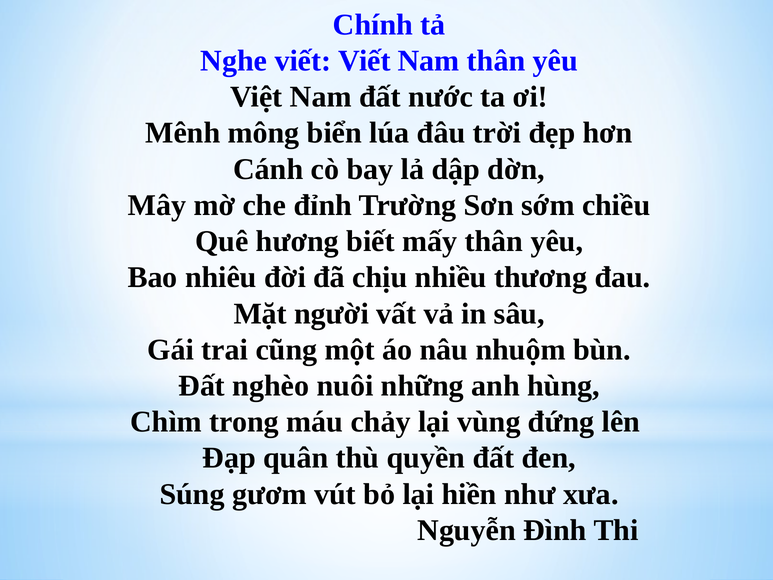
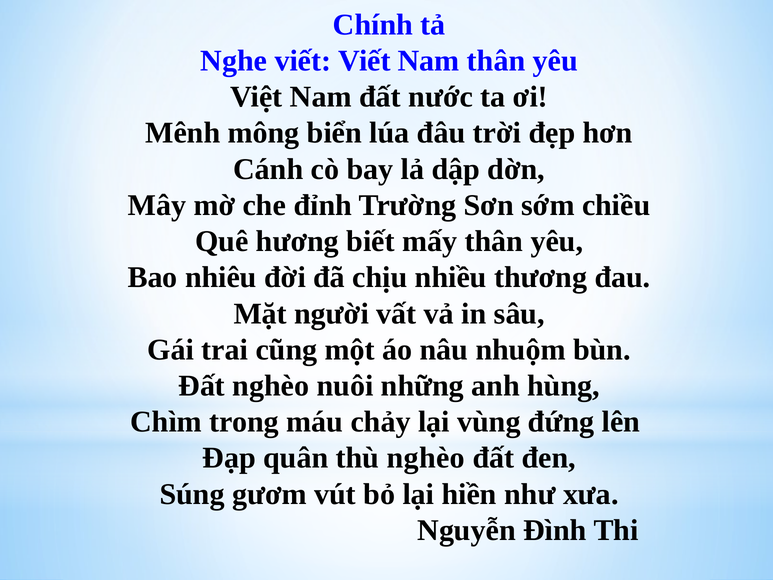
thù quyền: quyền -> nghèo (426, 458)
